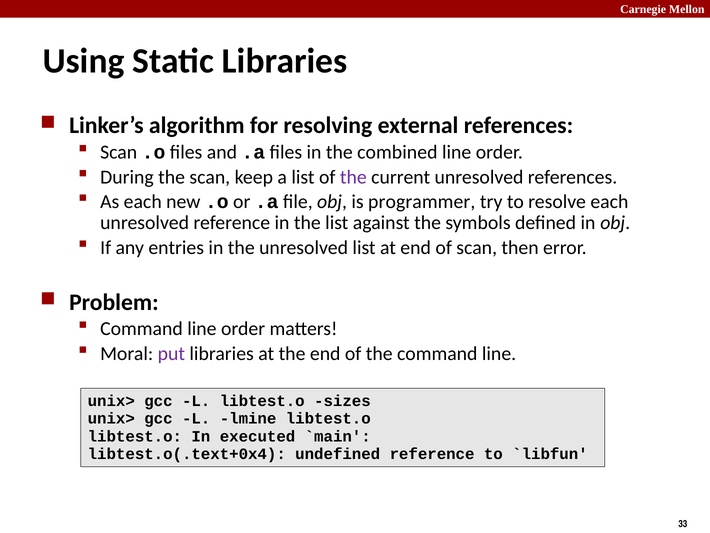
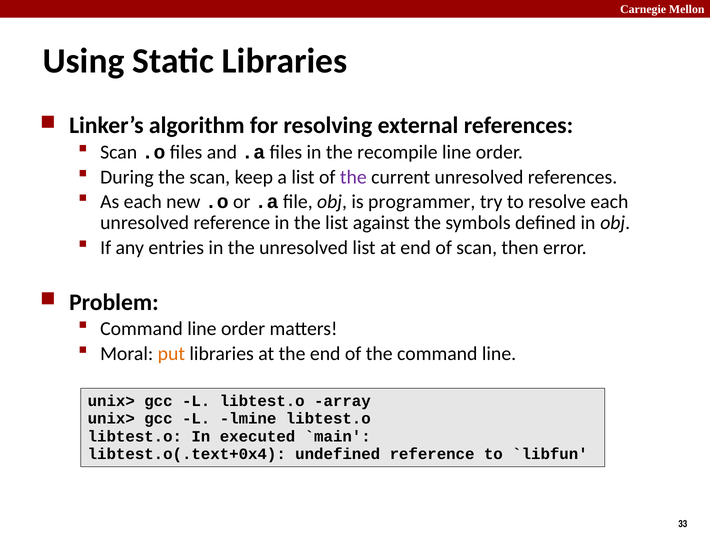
combined: combined -> recompile (397, 152)
put colour: purple -> orange (171, 353)
sizes: sizes -> array (342, 401)
